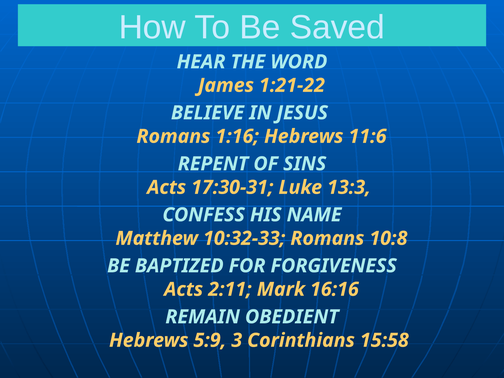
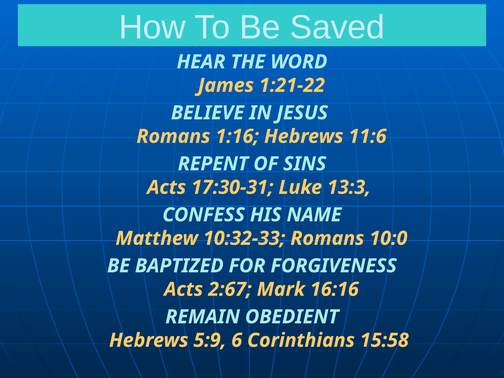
10:8: 10:8 -> 10:0 (388, 238)
2:11: 2:11 -> 2:67 (230, 289)
3: 3 -> 6 (237, 340)
